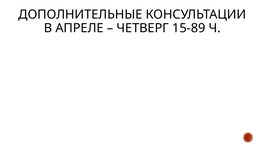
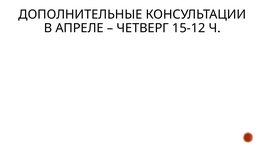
15-89: 15-89 -> 15-12 (189, 28)
